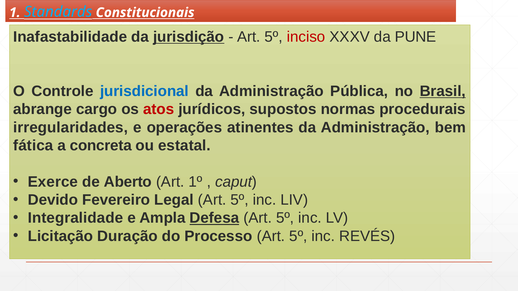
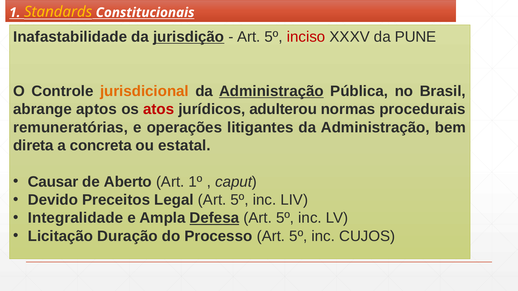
Standards colour: light blue -> yellow (58, 12)
jurisdicional colour: blue -> orange (144, 91)
Administração underline: none -> present (271, 91)
Brasil underline: present -> none (443, 91)
cargo: cargo -> aptos (97, 109)
supostos: supostos -> adulterou (283, 109)
irregularidades: irregularidades -> remuneratórias (71, 128)
atinentes: atinentes -> litigantes (260, 128)
fática: fática -> direta (33, 146)
Exerce: Exerce -> Causar (53, 182)
Fevereiro: Fevereiro -> Preceitos (116, 200)
REVÉS: REVÉS -> CUJOS (367, 236)
